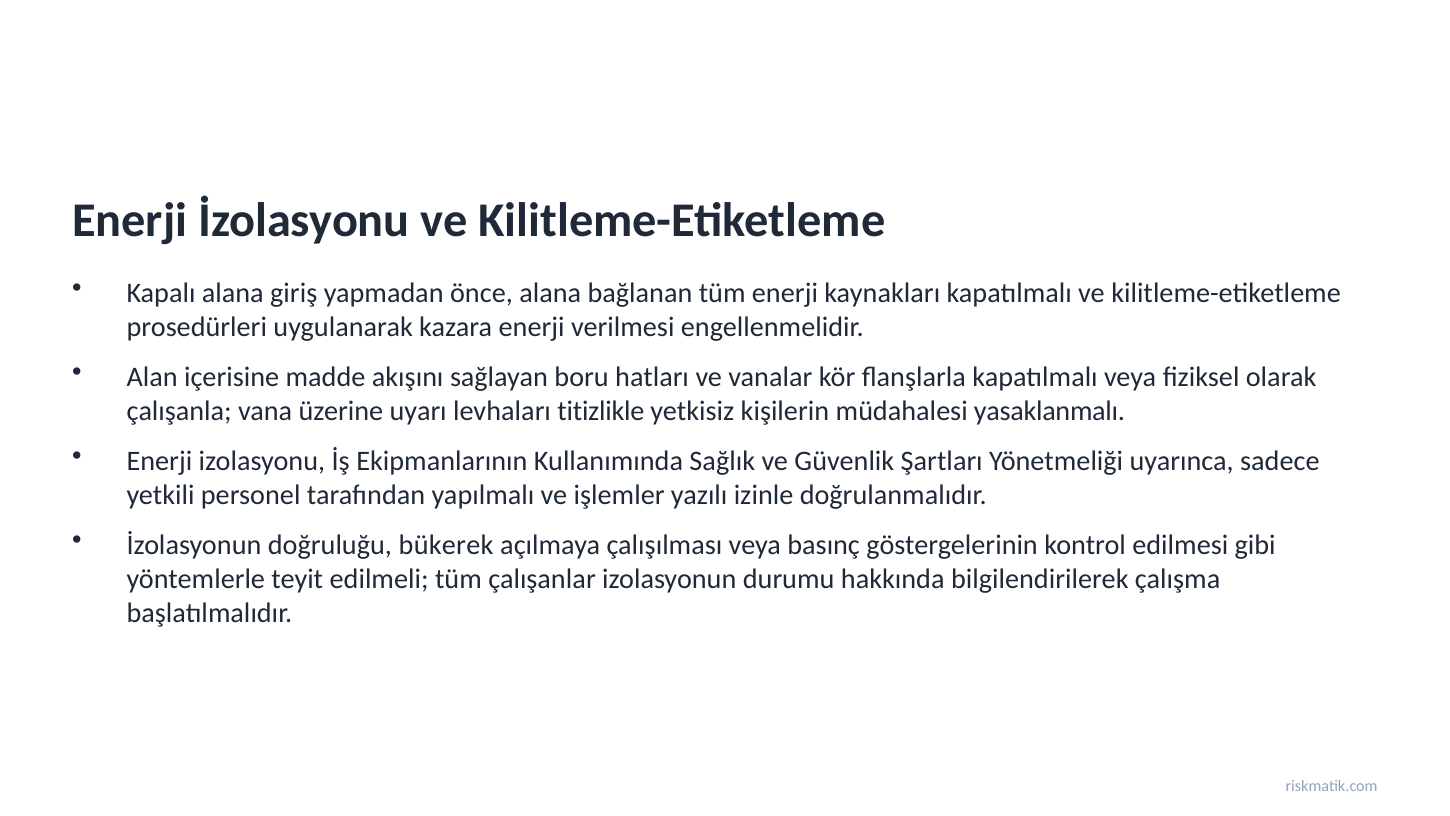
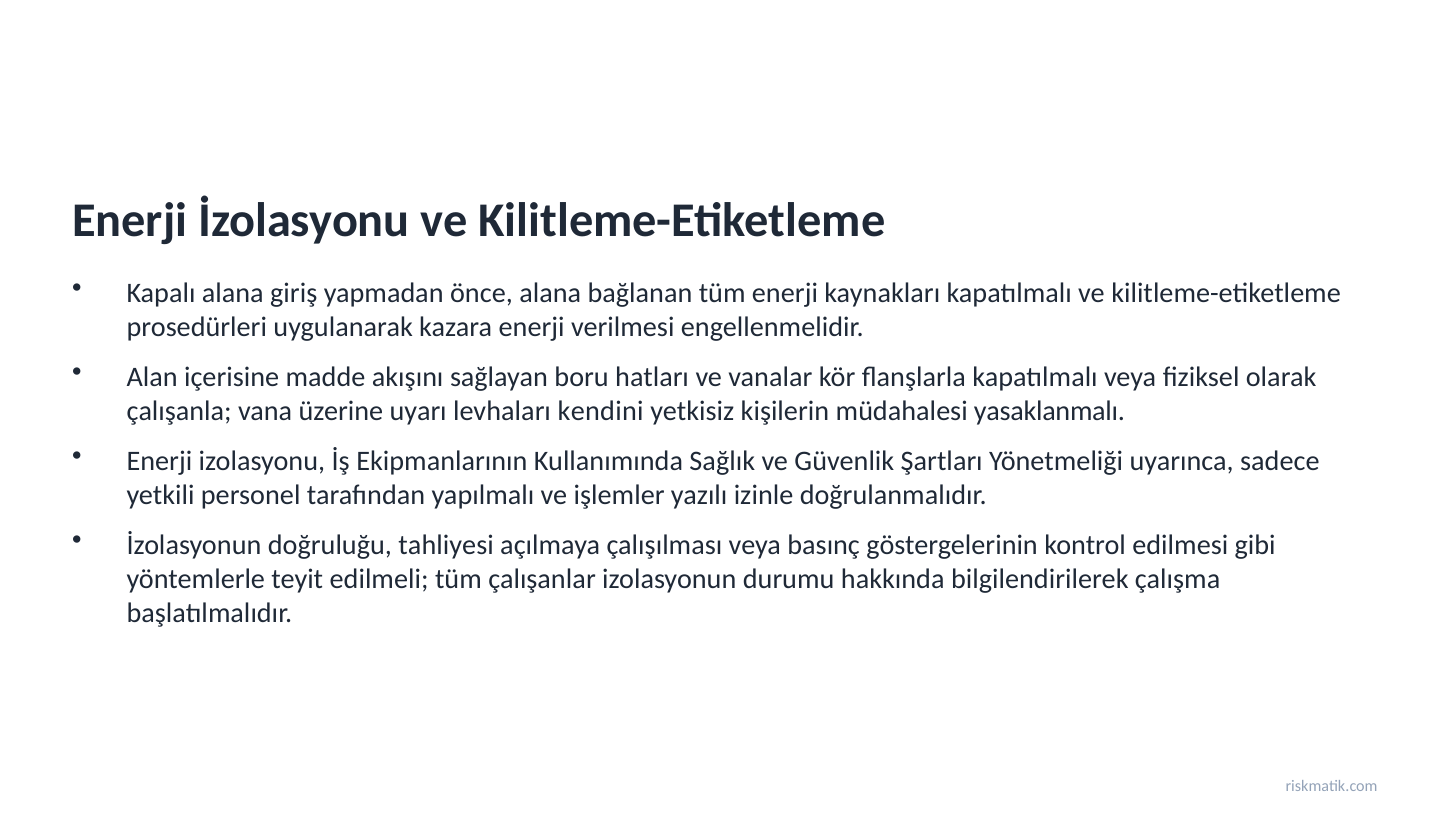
titizlikle: titizlikle -> kendini (601, 411)
bükerek: bükerek -> tahliyesi (446, 545)
